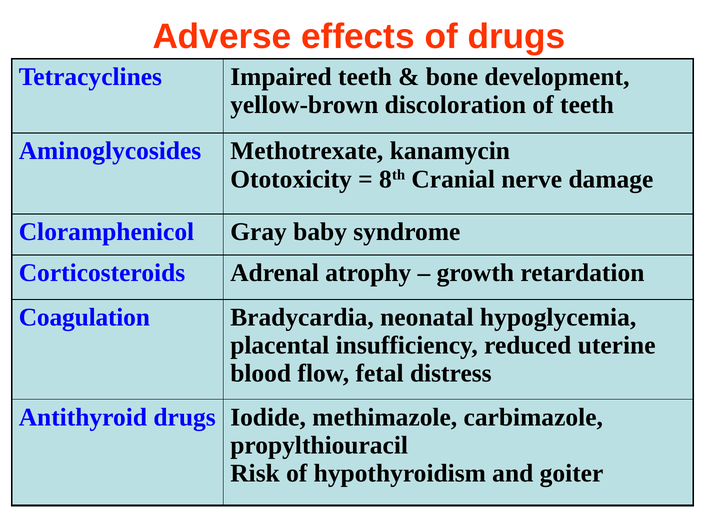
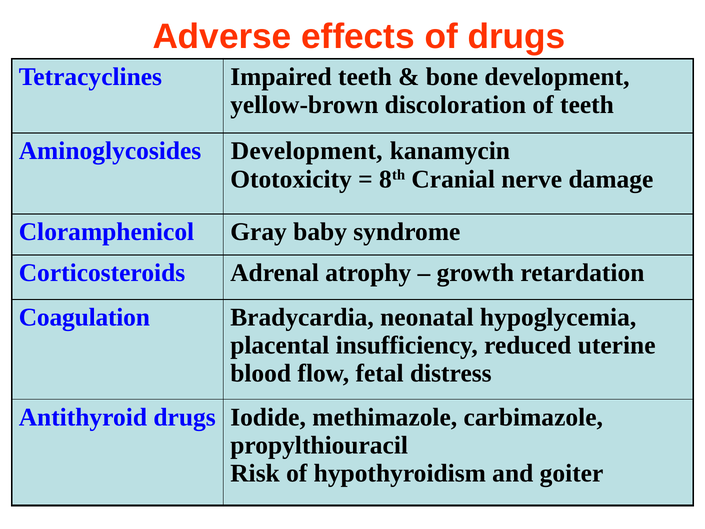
Aminoglycosides Methotrexate: Methotrexate -> Development (307, 151)
